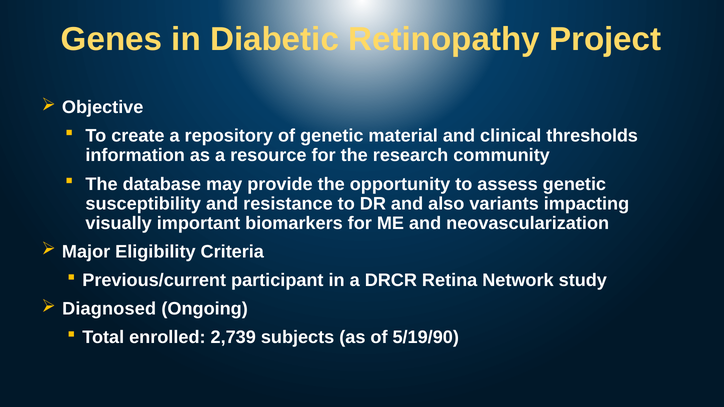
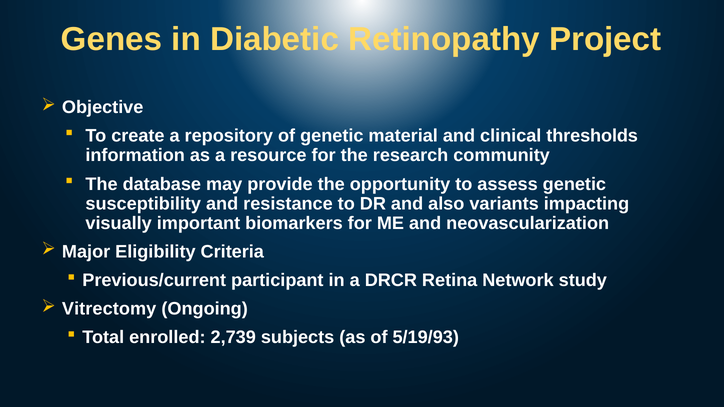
Diagnosed: Diagnosed -> Vitrectomy (109, 309)
5/19/90: 5/19/90 -> 5/19/93 (426, 338)
